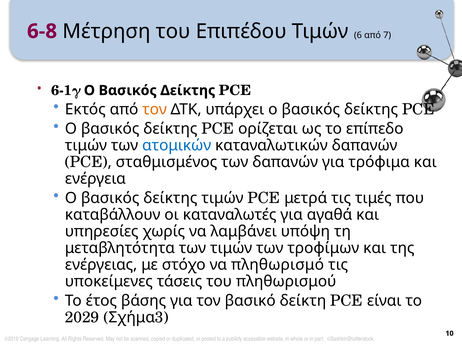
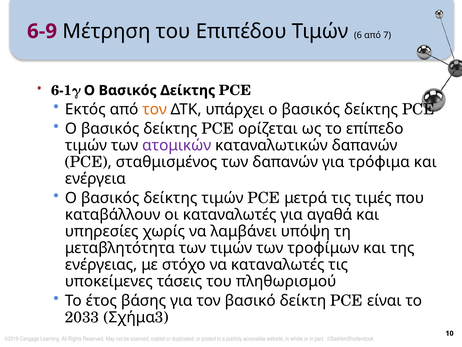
6-8: 6-8 -> 6-9 (42, 31)
ατομικών colour: blue -> purple (177, 145)
να πληθωρισμό: πληθωρισμό -> καταναλωτές (278, 264)
2029: 2029 -> 2033 (82, 317)
